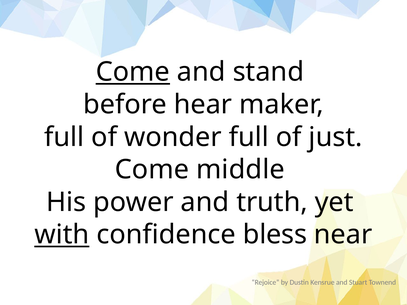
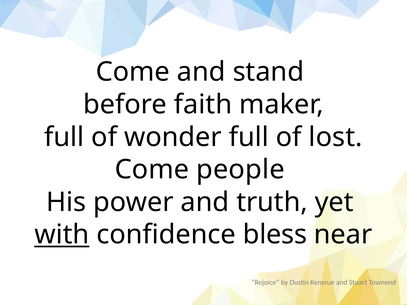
Come underline: present -> none (133, 72)
hear: hear -> faith (203, 105)
just: just -> lost (336, 137)
middle: middle -> people (240, 170)
